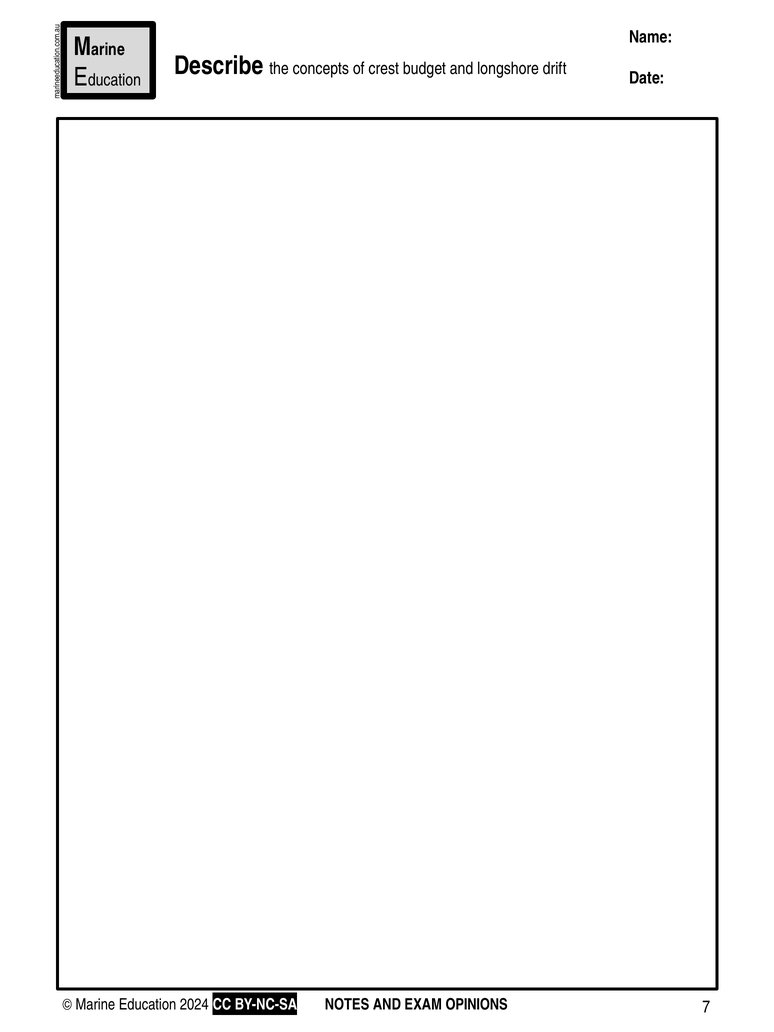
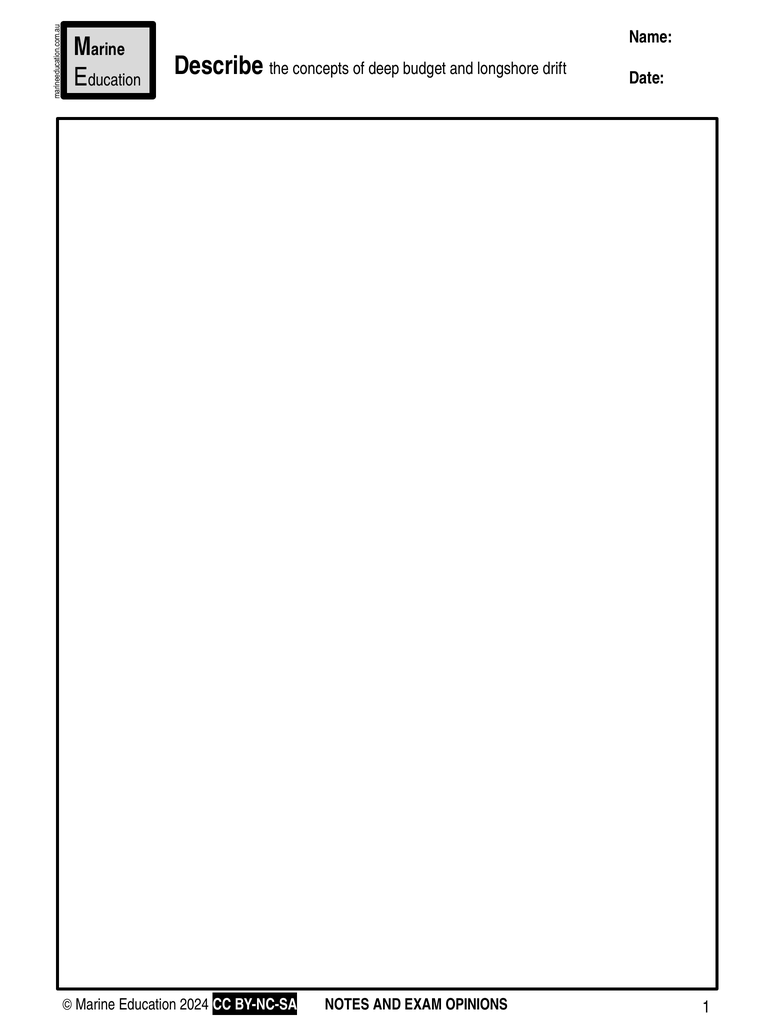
crest: crest -> deep (384, 69)
7: 7 -> 1 (706, 1007)
